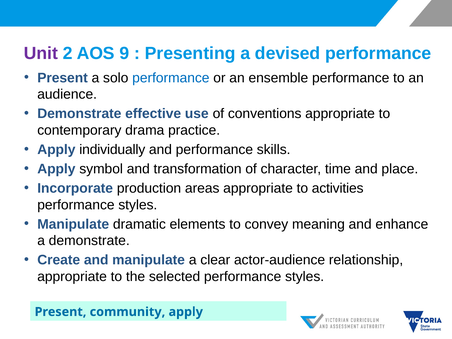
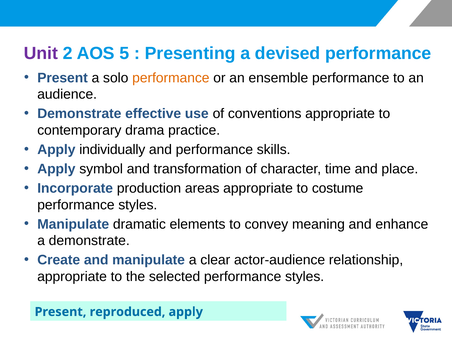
9: 9 -> 5 (124, 53)
performance colour: blue -> orange (171, 78)
activities: activities -> costume (338, 188)
community: community -> reproduced (128, 312)
